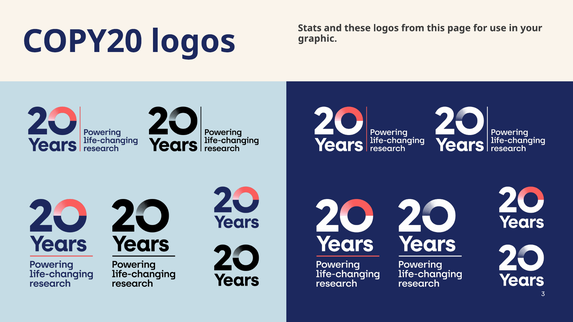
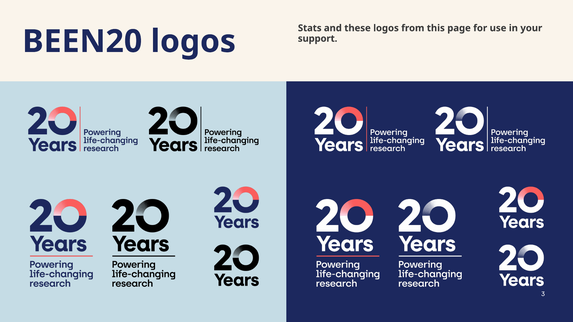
COPY20: COPY20 -> BEEN20 (82, 42)
graphic: graphic -> support (318, 39)
